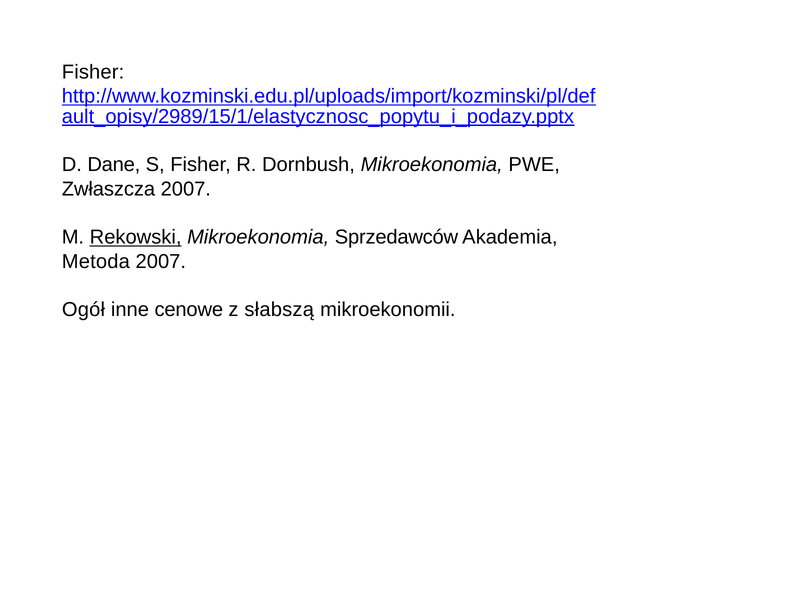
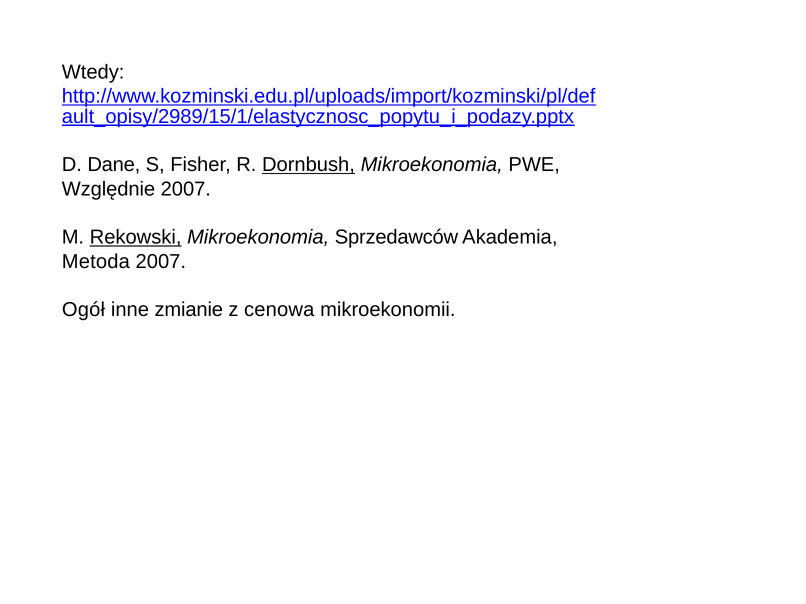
Fisher: Fisher -> Wtedy (93, 72)
Dornbush underline: none -> present (308, 165)
Zwłaszcza: Zwłaszcza -> Względnie (108, 189)
cenowe: cenowe -> zmianie (189, 310)
słabszą: słabszą -> cenowa (279, 310)
